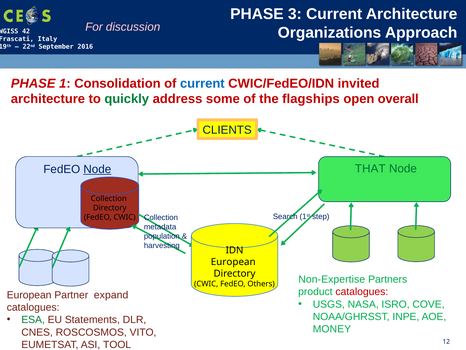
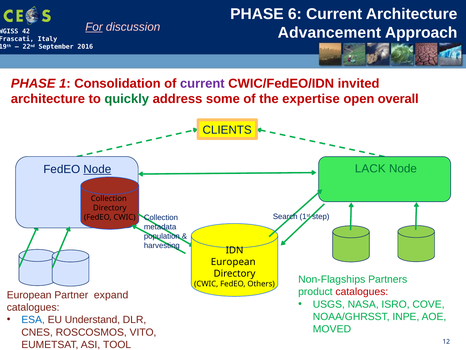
3: 3 -> 6 (295, 14)
For underline: none -> present (94, 27)
Organizations: Organizations -> Advancement (329, 33)
current colour: blue -> purple (202, 83)
flagships: flagships -> expertise (311, 99)
THAT: THAT -> LACK (370, 168)
Non-Expertise: Non-Expertise -> Non-Flagships (332, 279)
ESA colour: green -> blue (33, 319)
Statements: Statements -> Understand (92, 319)
MONEY: MONEY -> MOVED (332, 329)
